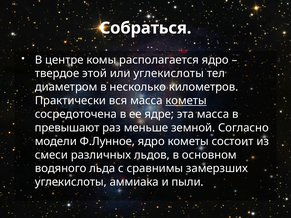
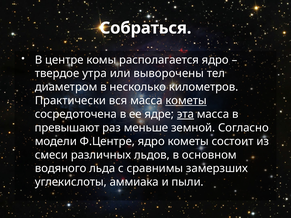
этой: этой -> утра (94, 74)
или углекислоты: углекислоты -> выворочены (169, 74)
эта underline: none -> present (185, 114)
Ф.Лунное: Ф.Лунное -> Ф.Центре (107, 141)
